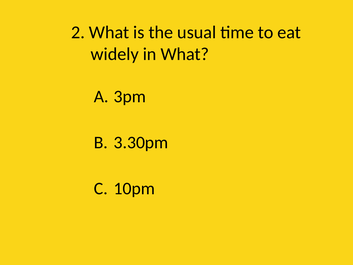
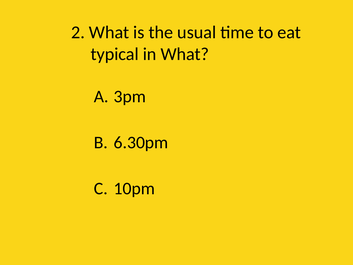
widely: widely -> typical (115, 54)
3.30pm: 3.30pm -> 6.30pm (141, 142)
